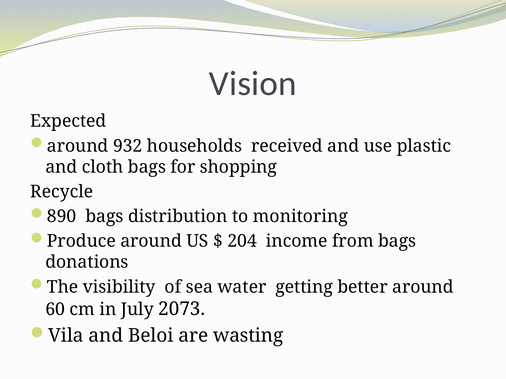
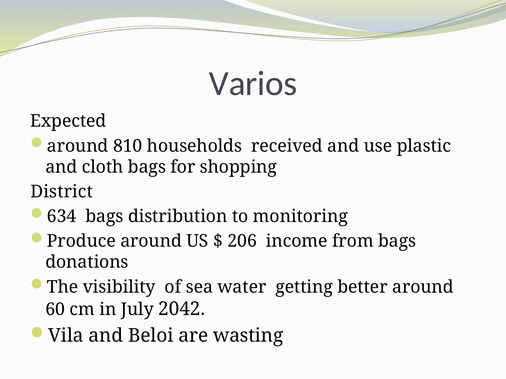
Vision: Vision -> Varios (253, 84)
932: 932 -> 810 (128, 146)
Recycle: Recycle -> District (62, 192)
890: 890 -> 634 (62, 217)
204: 204 -> 206 (242, 241)
2073: 2073 -> 2042 (182, 309)
